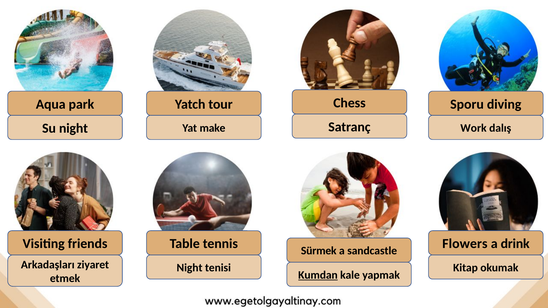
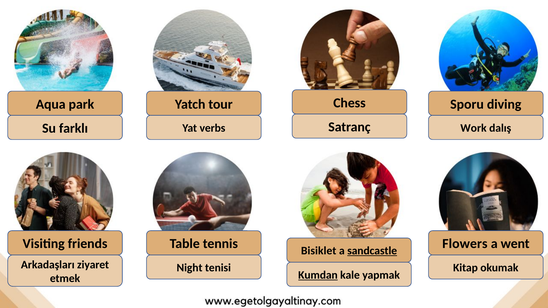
Su night: night -> farklı (73, 129)
make: make -> verbs (212, 128)
drink: drink -> went (515, 244)
Sürmek: Sürmek -> Bisiklet (319, 251)
sandcastle underline: none -> present (372, 251)
